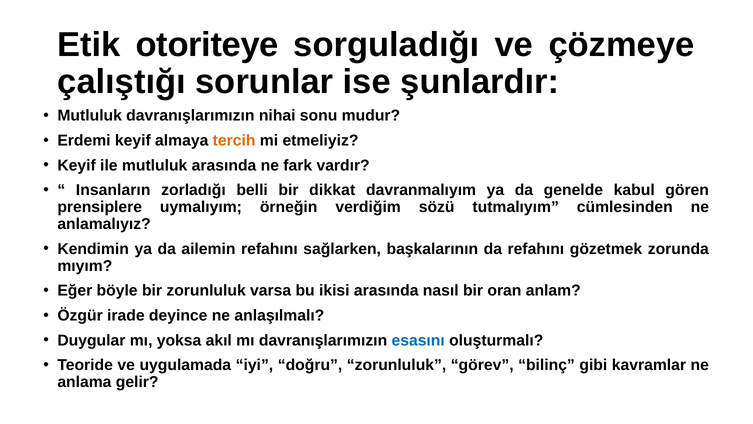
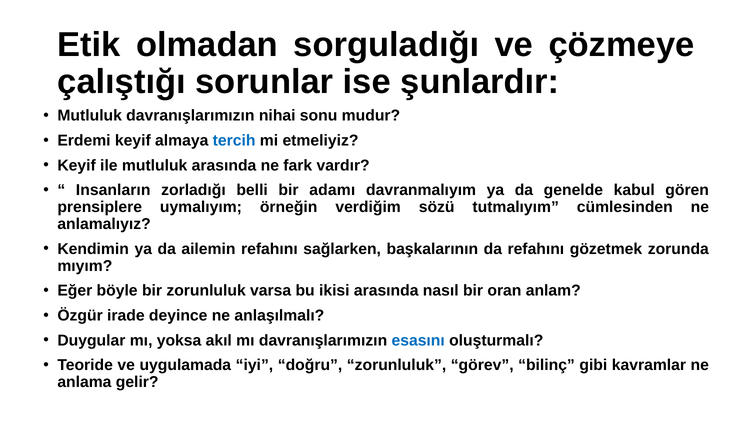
otoriteye: otoriteye -> olmadan (207, 45)
tercih colour: orange -> blue (234, 140)
dikkat: dikkat -> adamı (332, 190)
